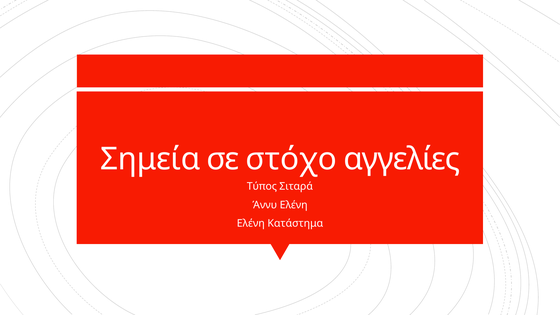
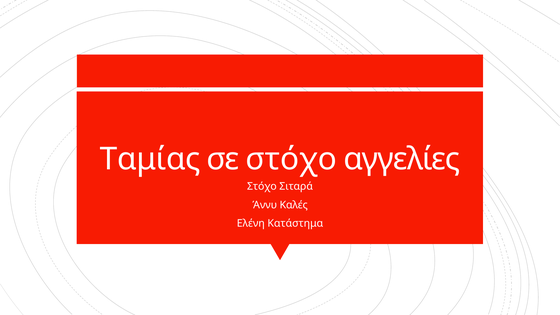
Σημεία: Σημεία -> Ταμίας (150, 159)
Τύπος: Τύπος -> Στόχο (262, 186)
Άννυ Ελένη: Ελένη -> Καλές (294, 205)
